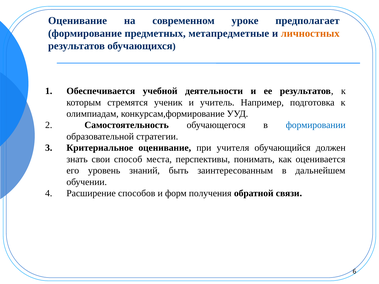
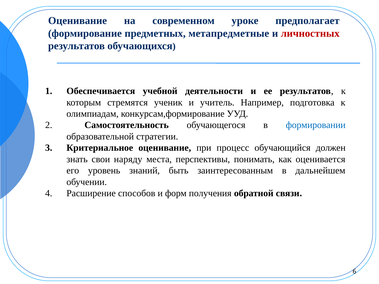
личностных colour: orange -> red (310, 33)
учителя: учителя -> процесс (233, 148)
способ: способ -> наряду (128, 159)
